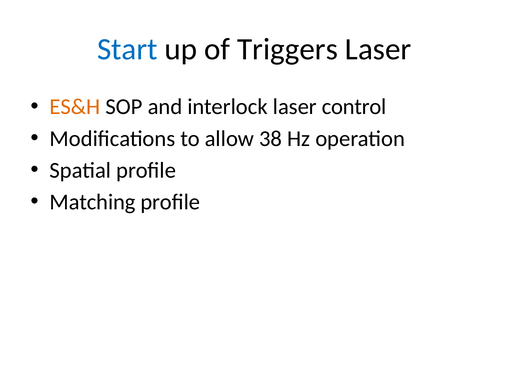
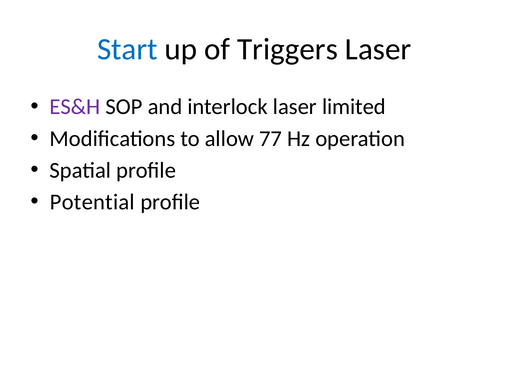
ES&H colour: orange -> purple (75, 107)
control: control -> limited (354, 107)
38: 38 -> 77 (271, 138)
Matching: Matching -> Potential (92, 202)
